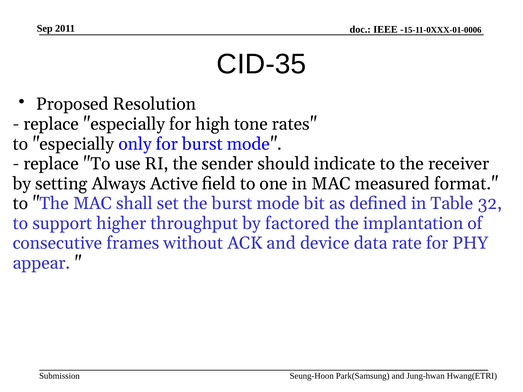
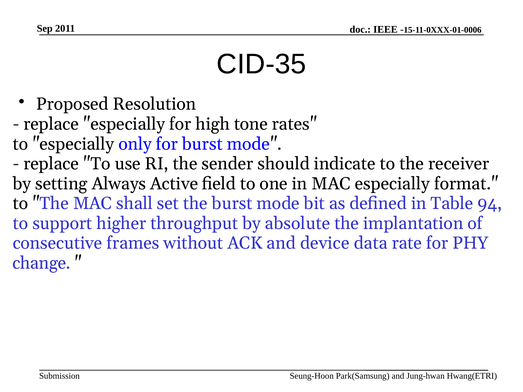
MAC measured: measured -> especially (392, 184)
32: 32 -> 94 (490, 204)
factored: factored -> absolute (298, 223)
appear: appear -> change (42, 263)
